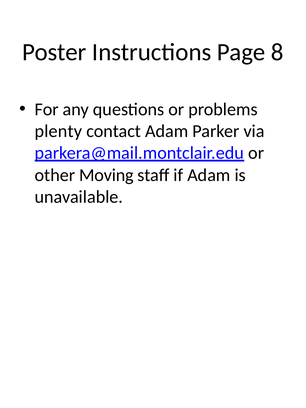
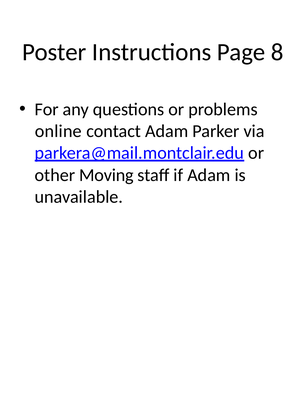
plenty: plenty -> online (58, 131)
